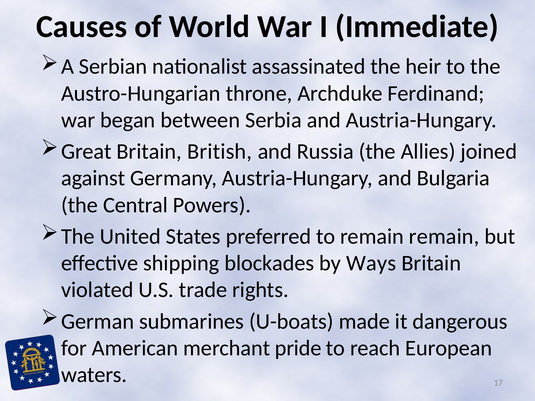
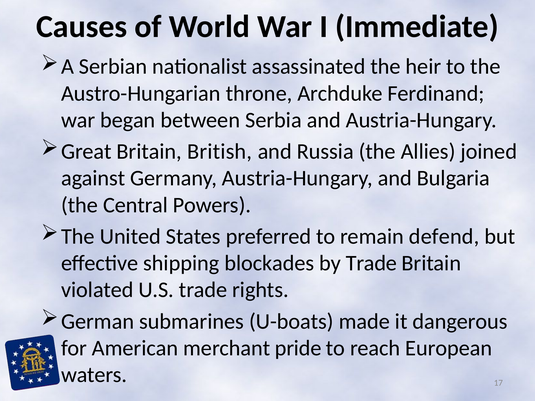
remain remain: remain -> defend (444, 237)
by Ways: Ways -> Trade (371, 263)
